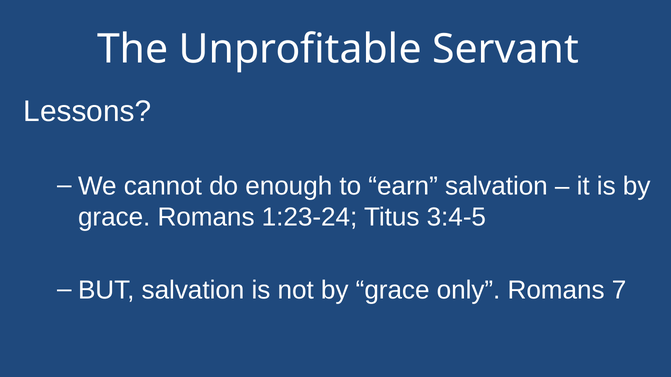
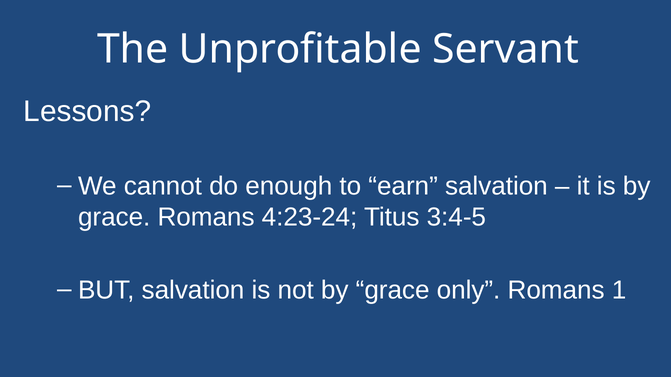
1:23-24: 1:23-24 -> 4:23-24 (309, 218)
7: 7 -> 1 (619, 291)
